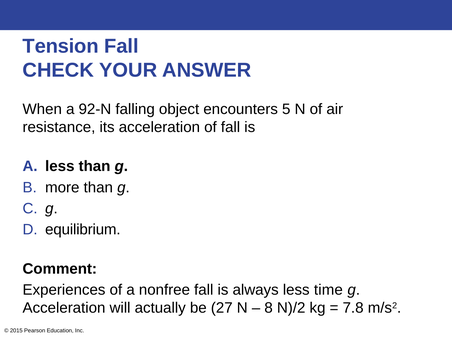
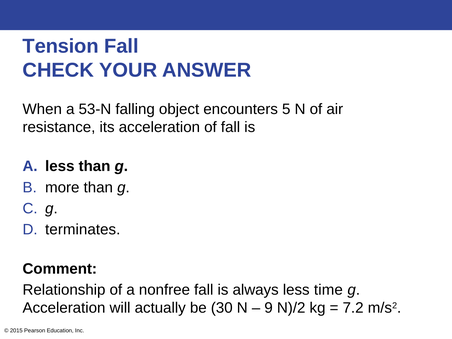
92-N: 92-N -> 53-N (95, 109)
equilibrium: equilibrium -> terminates (83, 230)
Experiences: Experiences -> Relationship (64, 290)
27: 27 -> 30 (222, 308)
8: 8 -> 9 (269, 308)
7.8: 7.8 -> 7.2 (353, 308)
